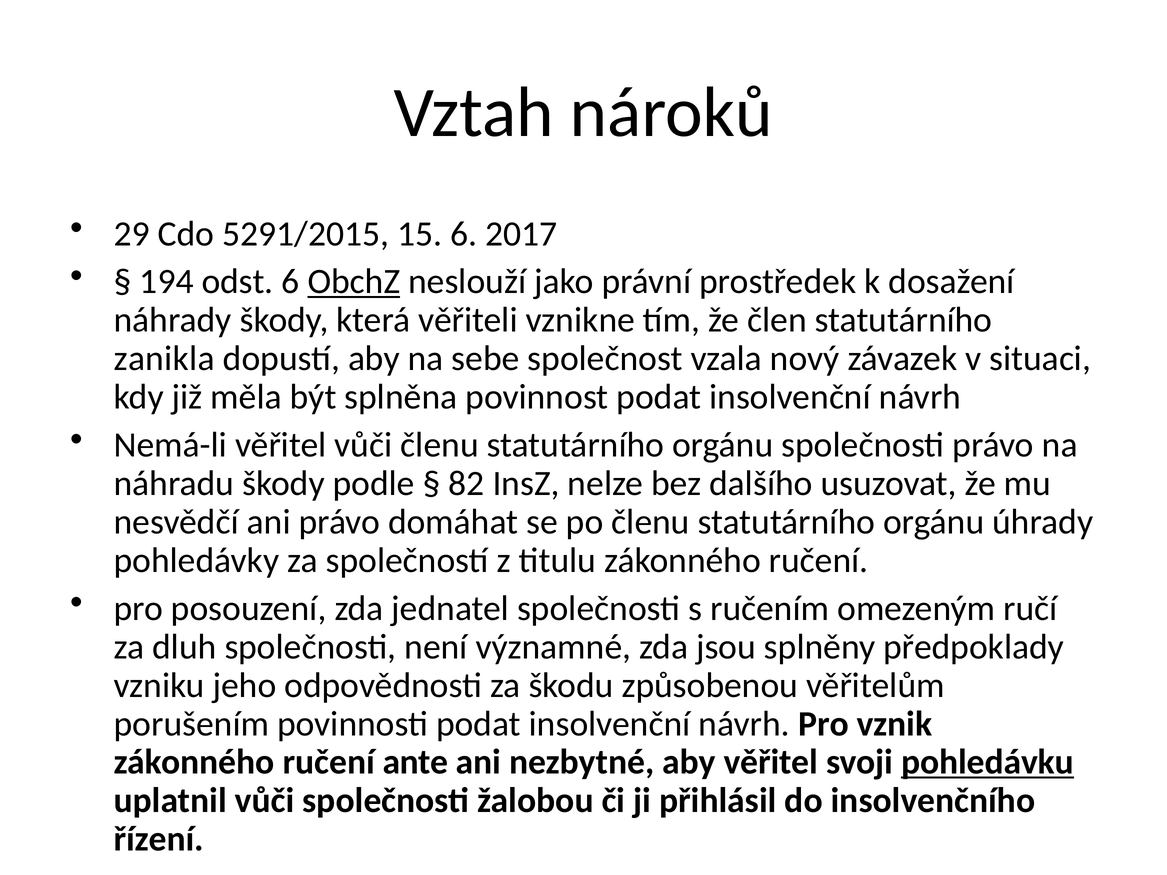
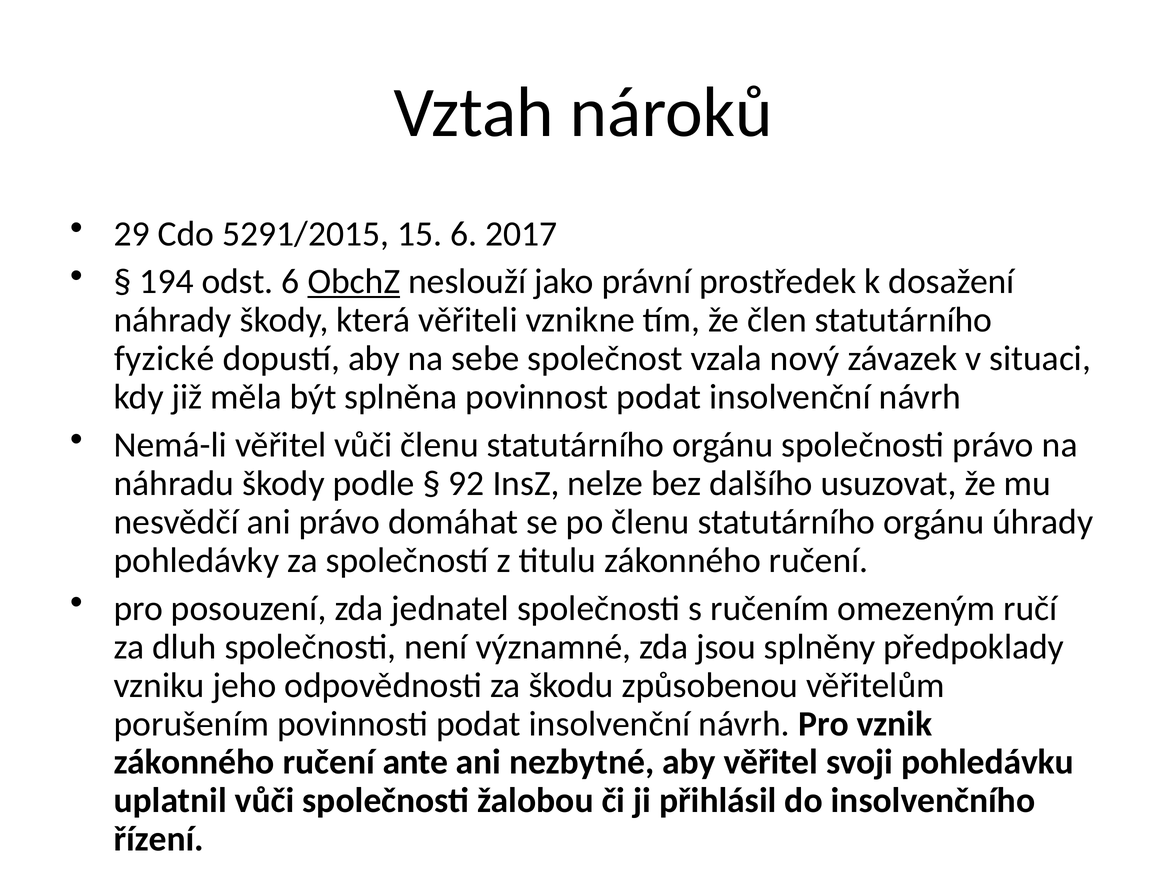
zanikla: zanikla -> fyzické (164, 359)
82: 82 -> 92 (466, 484)
pohledávku underline: present -> none (987, 762)
